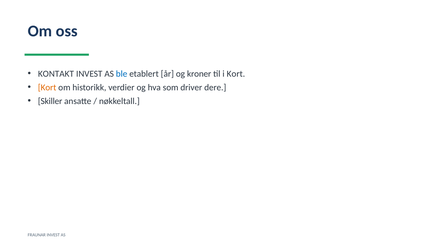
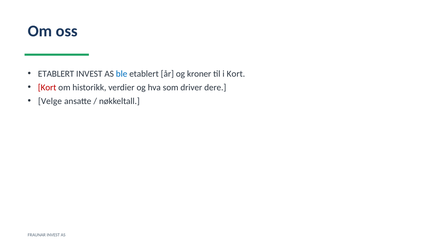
KONTAKT: KONTAKT -> ETABLERT (56, 74)
Kort colour: orange -> red (47, 87)
Skiller: Skiller -> Velge (50, 101)
